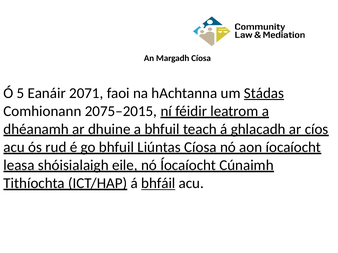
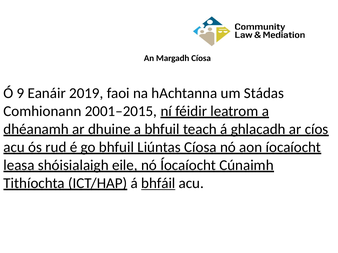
5: 5 -> 9 (21, 93)
2071: 2071 -> 2019 (86, 93)
Stádas underline: present -> none (264, 93)
2075–2015: 2075–2015 -> 2001–2015 (121, 111)
